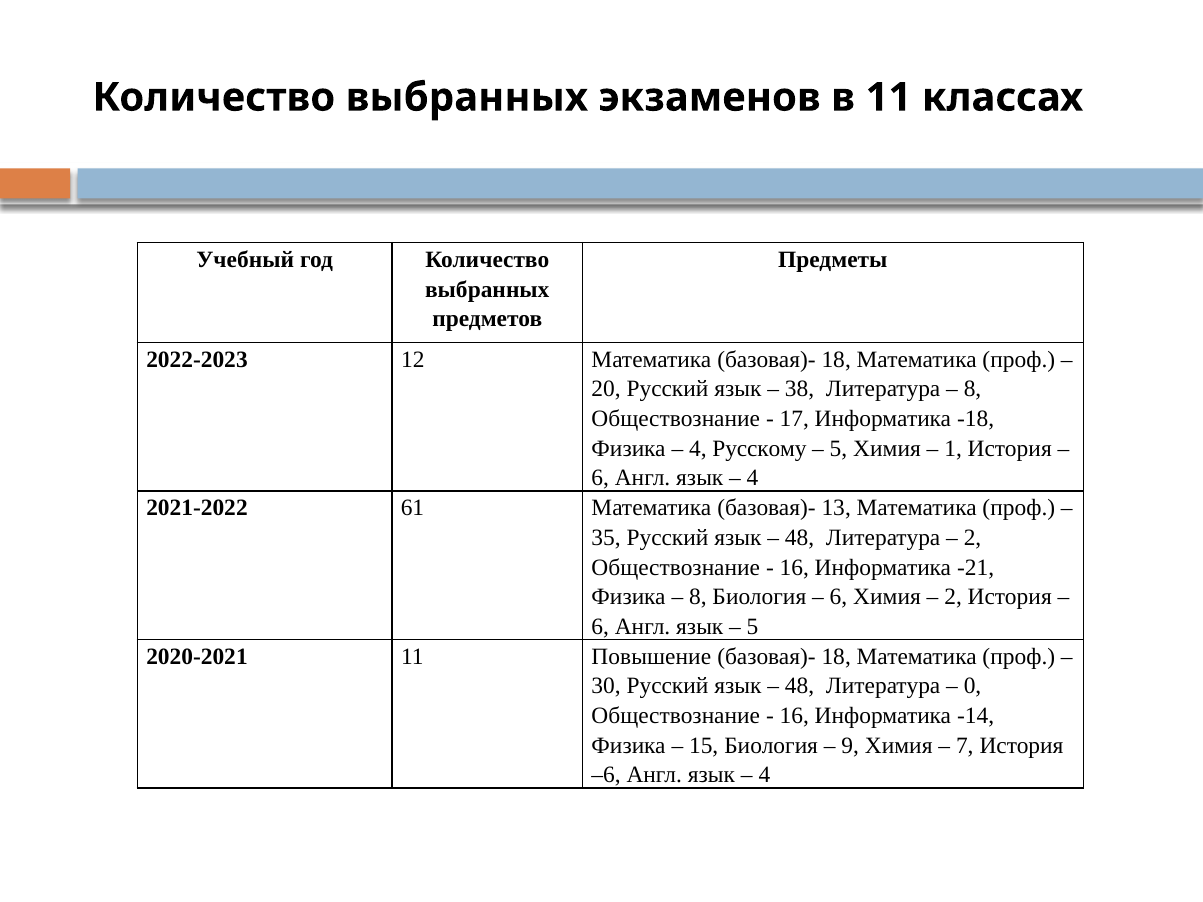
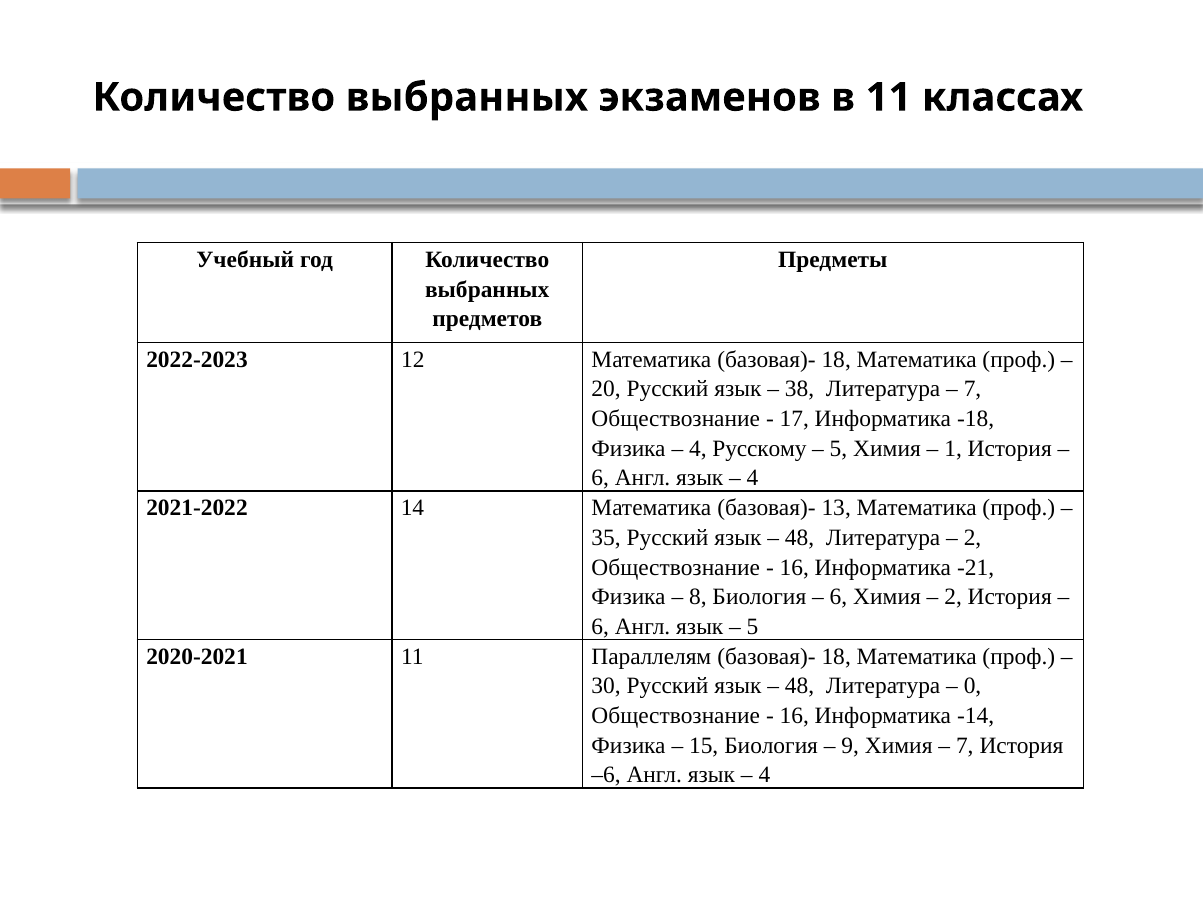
8: 8 -> 7 (973, 389)
61: 61 -> 14 (413, 508)
Повышение: Повышение -> Параллелям (651, 657)
